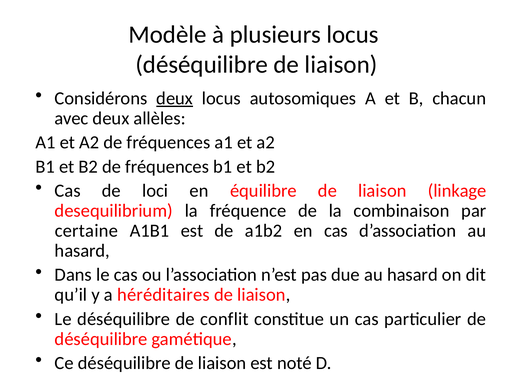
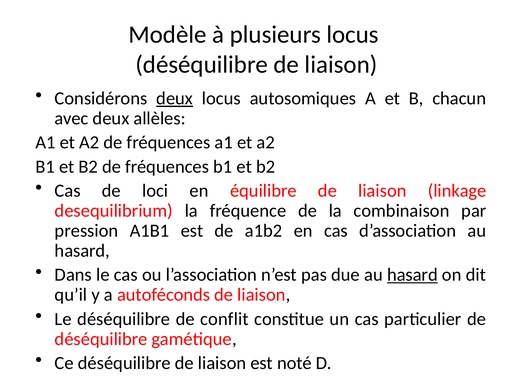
certaine: certaine -> pression (86, 231)
hasard underline: none -> present (412, 275)
héréditaires: héréditaires -> autoféconds (164, 295)
